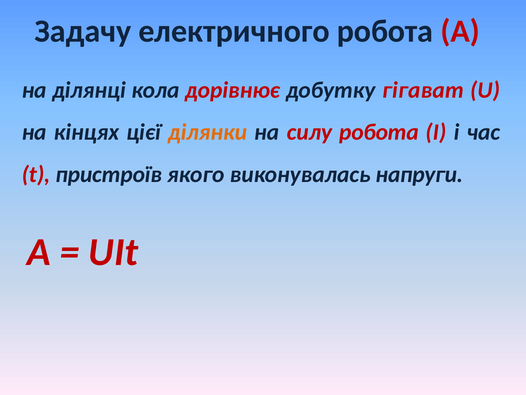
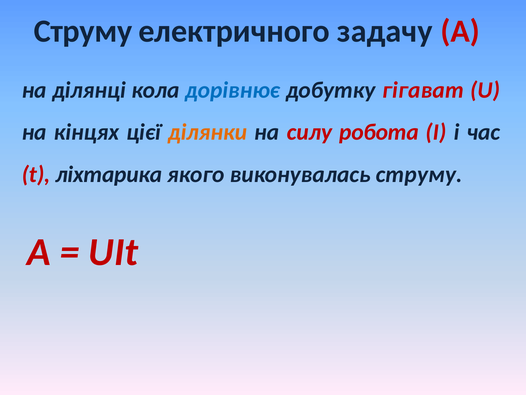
Задачу: Задачу -> Струму (83, 31)
електричного робота: робота -> задачу (385, 31)
дорівнює colour: red -> blue (233, 90)
пристроїв: пристроїв -> ліхтарика (109, 174)
виконувалась напруги: напруги -> струму (419, 174)
